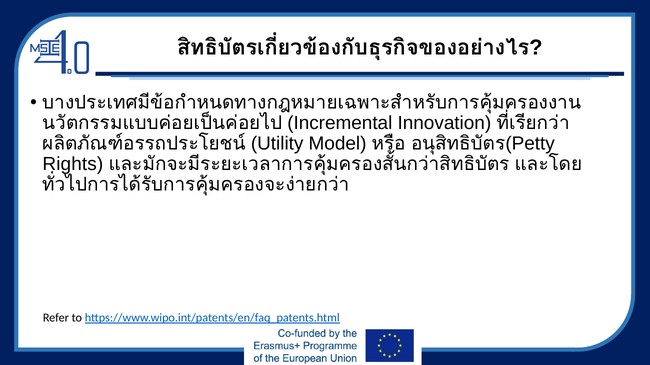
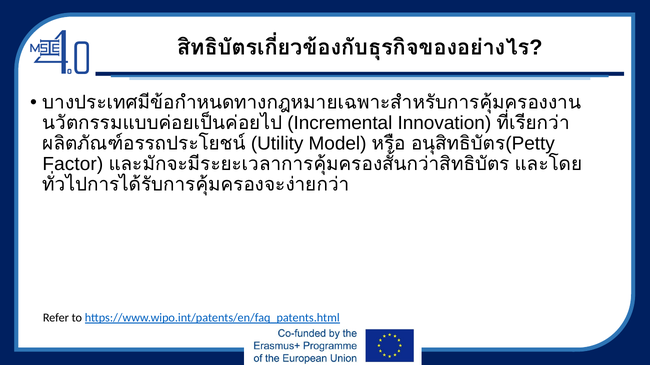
Rights: Rights -> Factor (73, 164)
